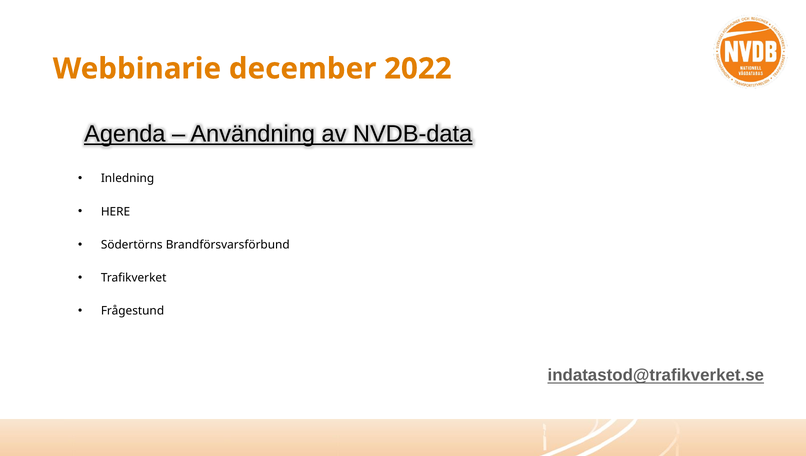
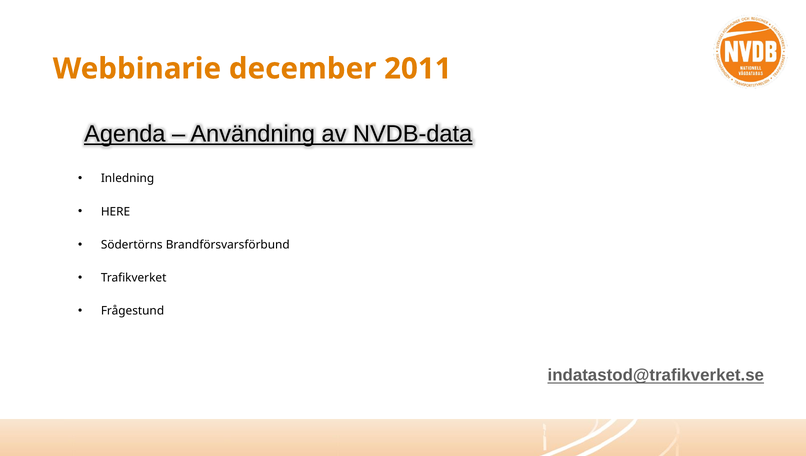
2022: 2022 -> 2011 (418, 69)
